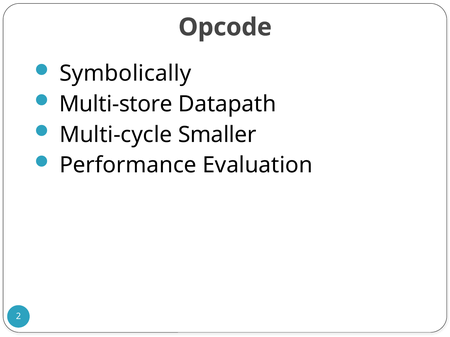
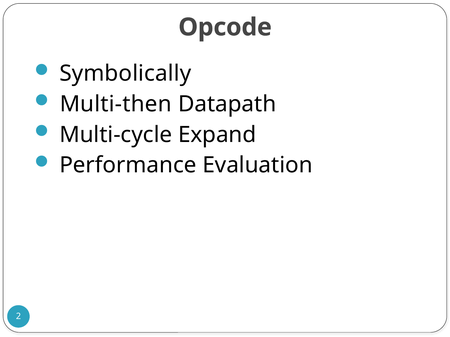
Multi-store: Multi-store -> Multi-then (116, 104)
Smaller: Smaller -> Expand (217, 135)
